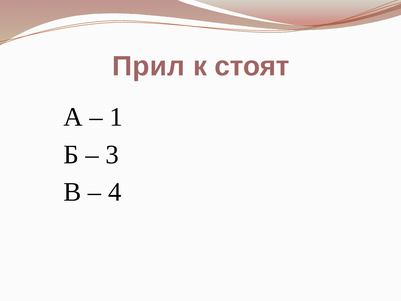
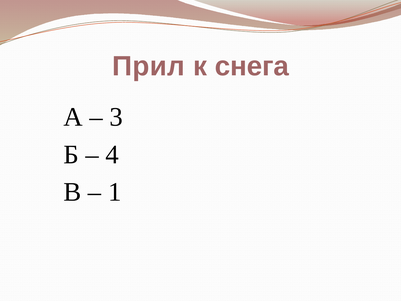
стоят: стоят -> снега (252, 66)
1: 1 -> 3 (116, 117)
3: 3 -> 4 (112, 154)
4: 4 -> 1 (115, 192)
